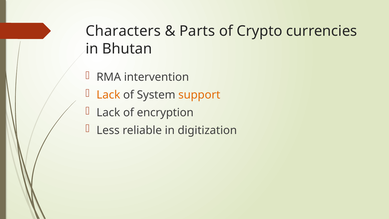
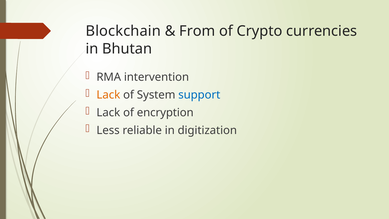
Characters: Characters -> Blockchain (123, 31)
Parts: Parts -> From (197, 31)
support colour: orange -> blue (199, 95)
